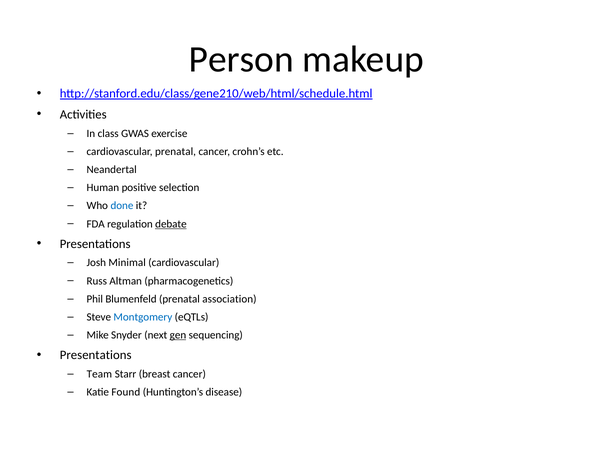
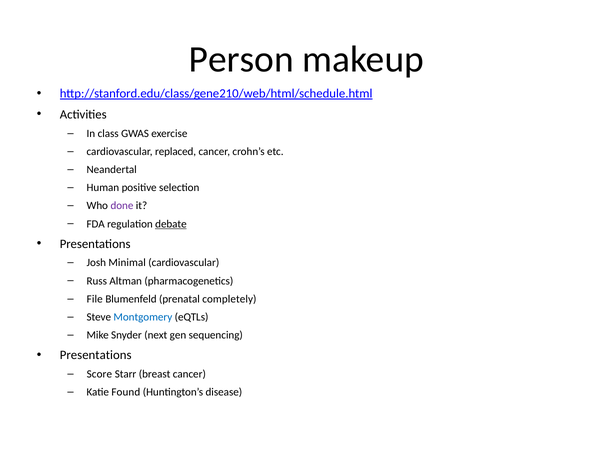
cardiovascular prenatal: prenatal -> replaced (176, 152)
done colour: blue -> purple (122, 206)
Phil: Phil -> File (95, 299)
association: association -> completely (229, 299)
gen underline: present -> none (178, 335)
Team: Team -> Score (99, 374)
